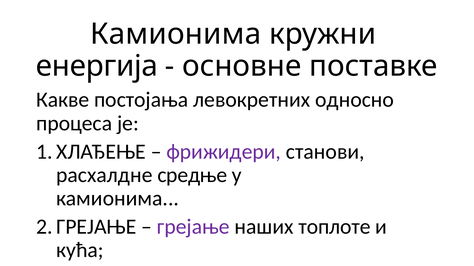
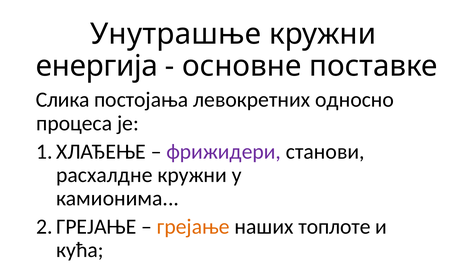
Камионима: Камионима -> Унутрашње (176, 34)
Какве: Какве -> Слика (63, 100)
расхалдне средње: средње -> кружни (192, 175)
грејање colour: purple -> orange (193, 227)
